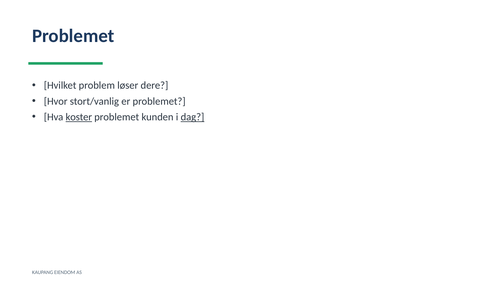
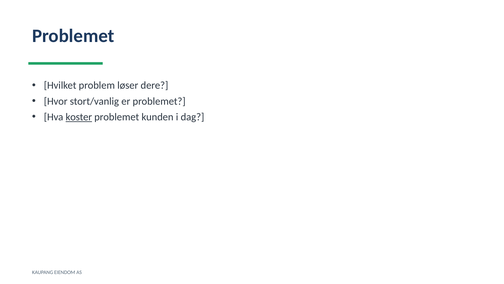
dag underline: present -> none (192, 117)
